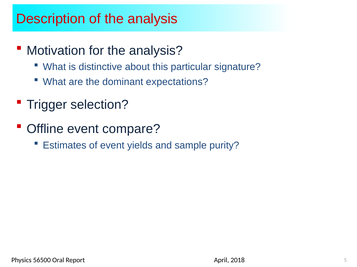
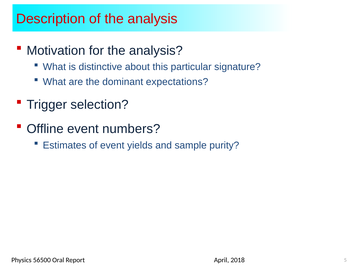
compare: compare -> numbers (131, 129)
